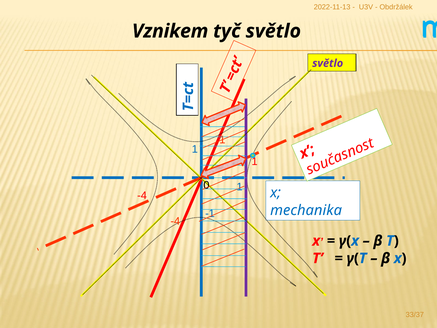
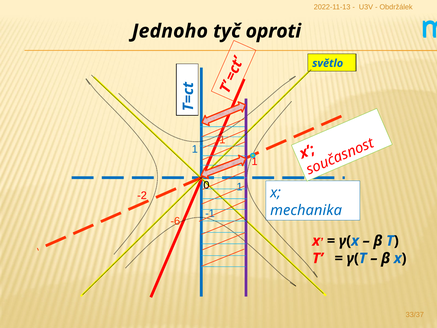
Vznikem: Vznikem -> Jednoho (170, 31)
světlo: světlo -> oproti (273, 31)
světlo colour: purple -> blue (328, 63)
-4: -4 -> -2 (142, 195)
-4: -4 -> -6 (175, 221)
